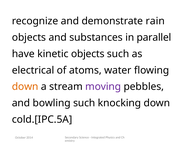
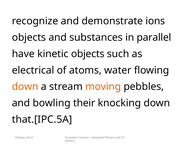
rain: rain -> ions (155, 21)
moving colour: purple -> orange (103, 87)
bowling such: such -> their (84, 103)
cold.[IPC.5A: cold.[IPC.5A -> that.[IPC.5A (42, 119)
